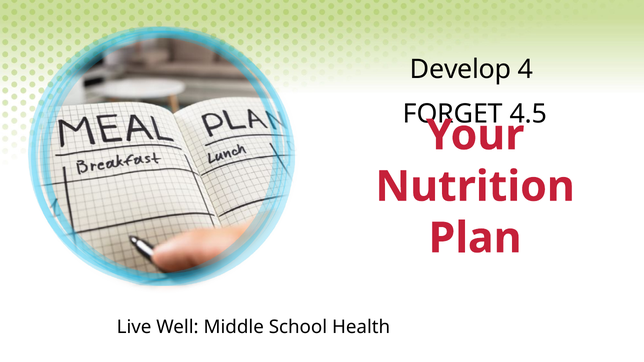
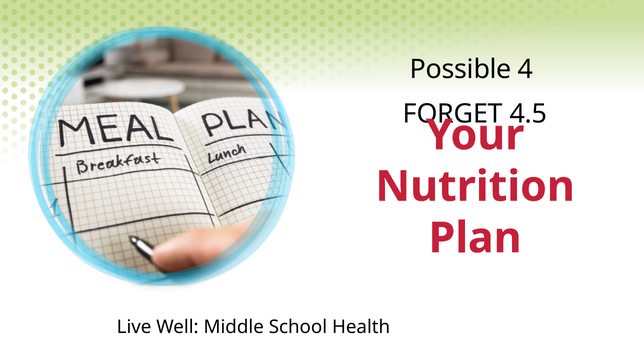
Develop: Develop -> Possible (461, 70)
